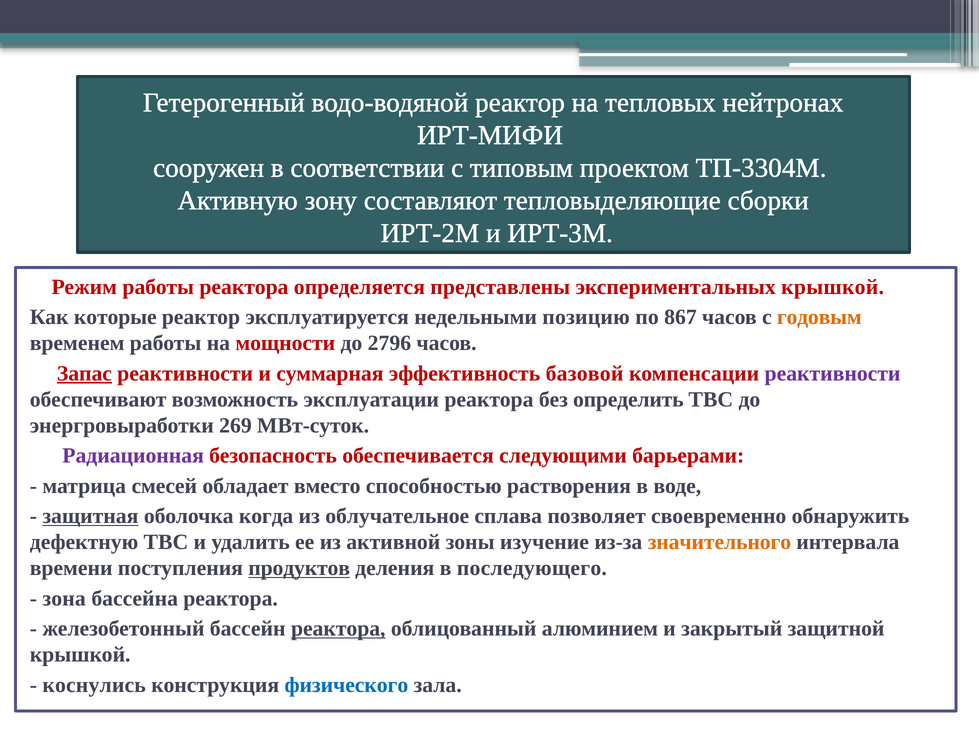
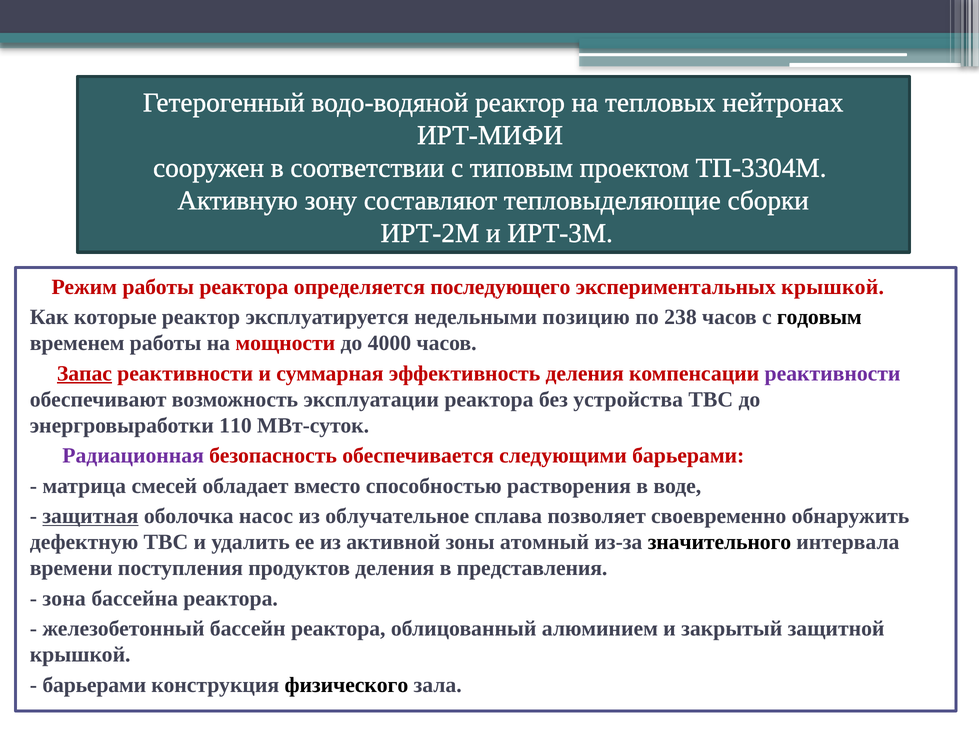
представлены: представлены -> последующего (500, 287)
867: 867 -> 238 (680, 317)
годовым colour: orange -> black (819, 317)
2796: 2796 -> 4000 (389, 343)
эффективность базовой: базовой -> деления (585, 374)
определить: определить -> устройства (628, 400)
269: 269 -> 110 (235, 426)
когда: когда -> насос (266, 516)
изучение: изучение -> атомный (545, 542)
значительного colour: orange -> black (719, 542)
продуктов underline: present -> none (299, 568)
последующего: последующего -> представления (532, 568)
реактора underline: present -> none (338, 629)
коснулись: коснулись -> барьерами (94, 685)
физического colour: blue -> black (346, 685)
